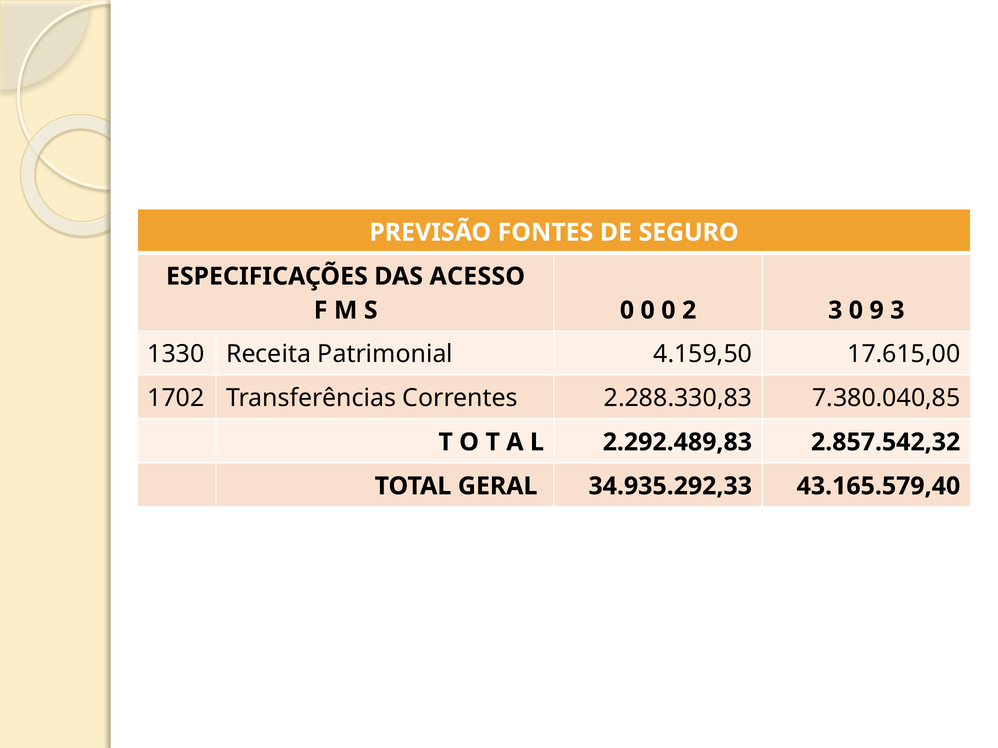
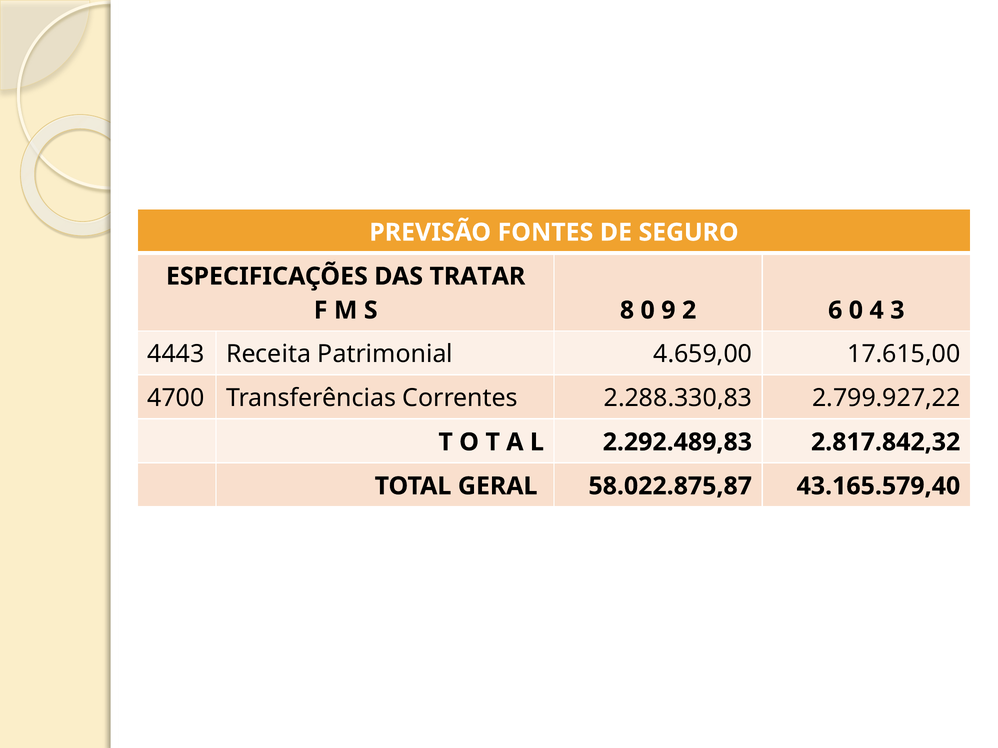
ACESSO: ACESSO -> TRATAR (477, 277)
S 0: 0 -> 8 (627, 310)
0: 0 -> 9 (668, 310)
2 3: 3 -> 6 (835, 310)
9: 9 -> 4 (877, 310)
1330: 1330 -> 4443 (176, 354)
4.159,50: 4.159,50 -> 4.659,00 (703, 354)
1702: 1702 -> 4700 (176, 398)
7.380.040,85: 7.380.040,85 -> 2.799.927,22 (886, 398)
2.857.542,32: 2.857.542,32 -> 2.817.842,32 (886, 442)
34.935.292,33: 34.935.292,33 -> 58.022.875,87 (670, 486)
